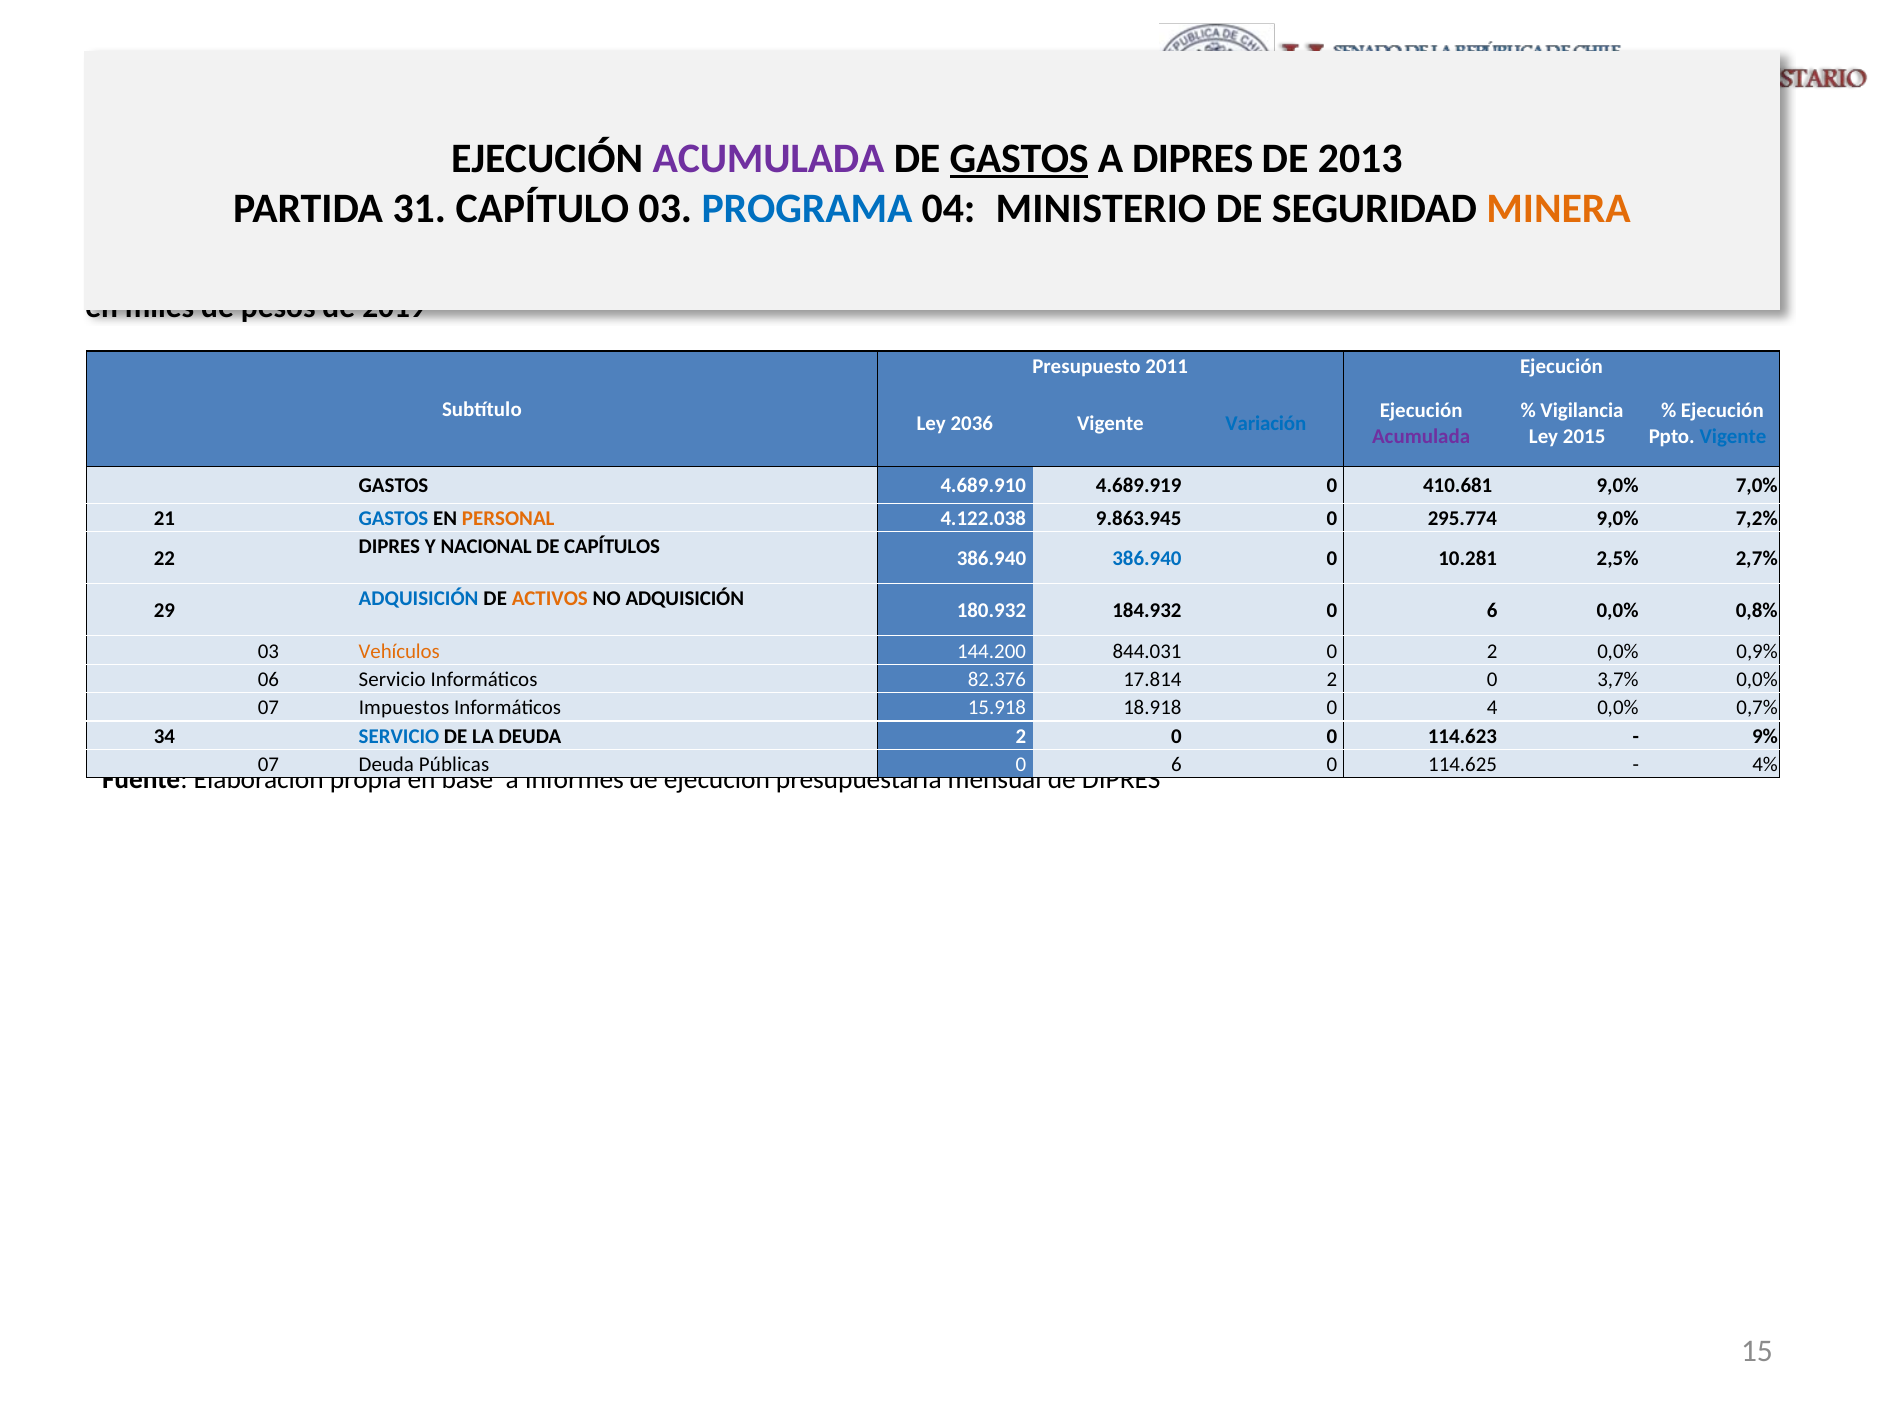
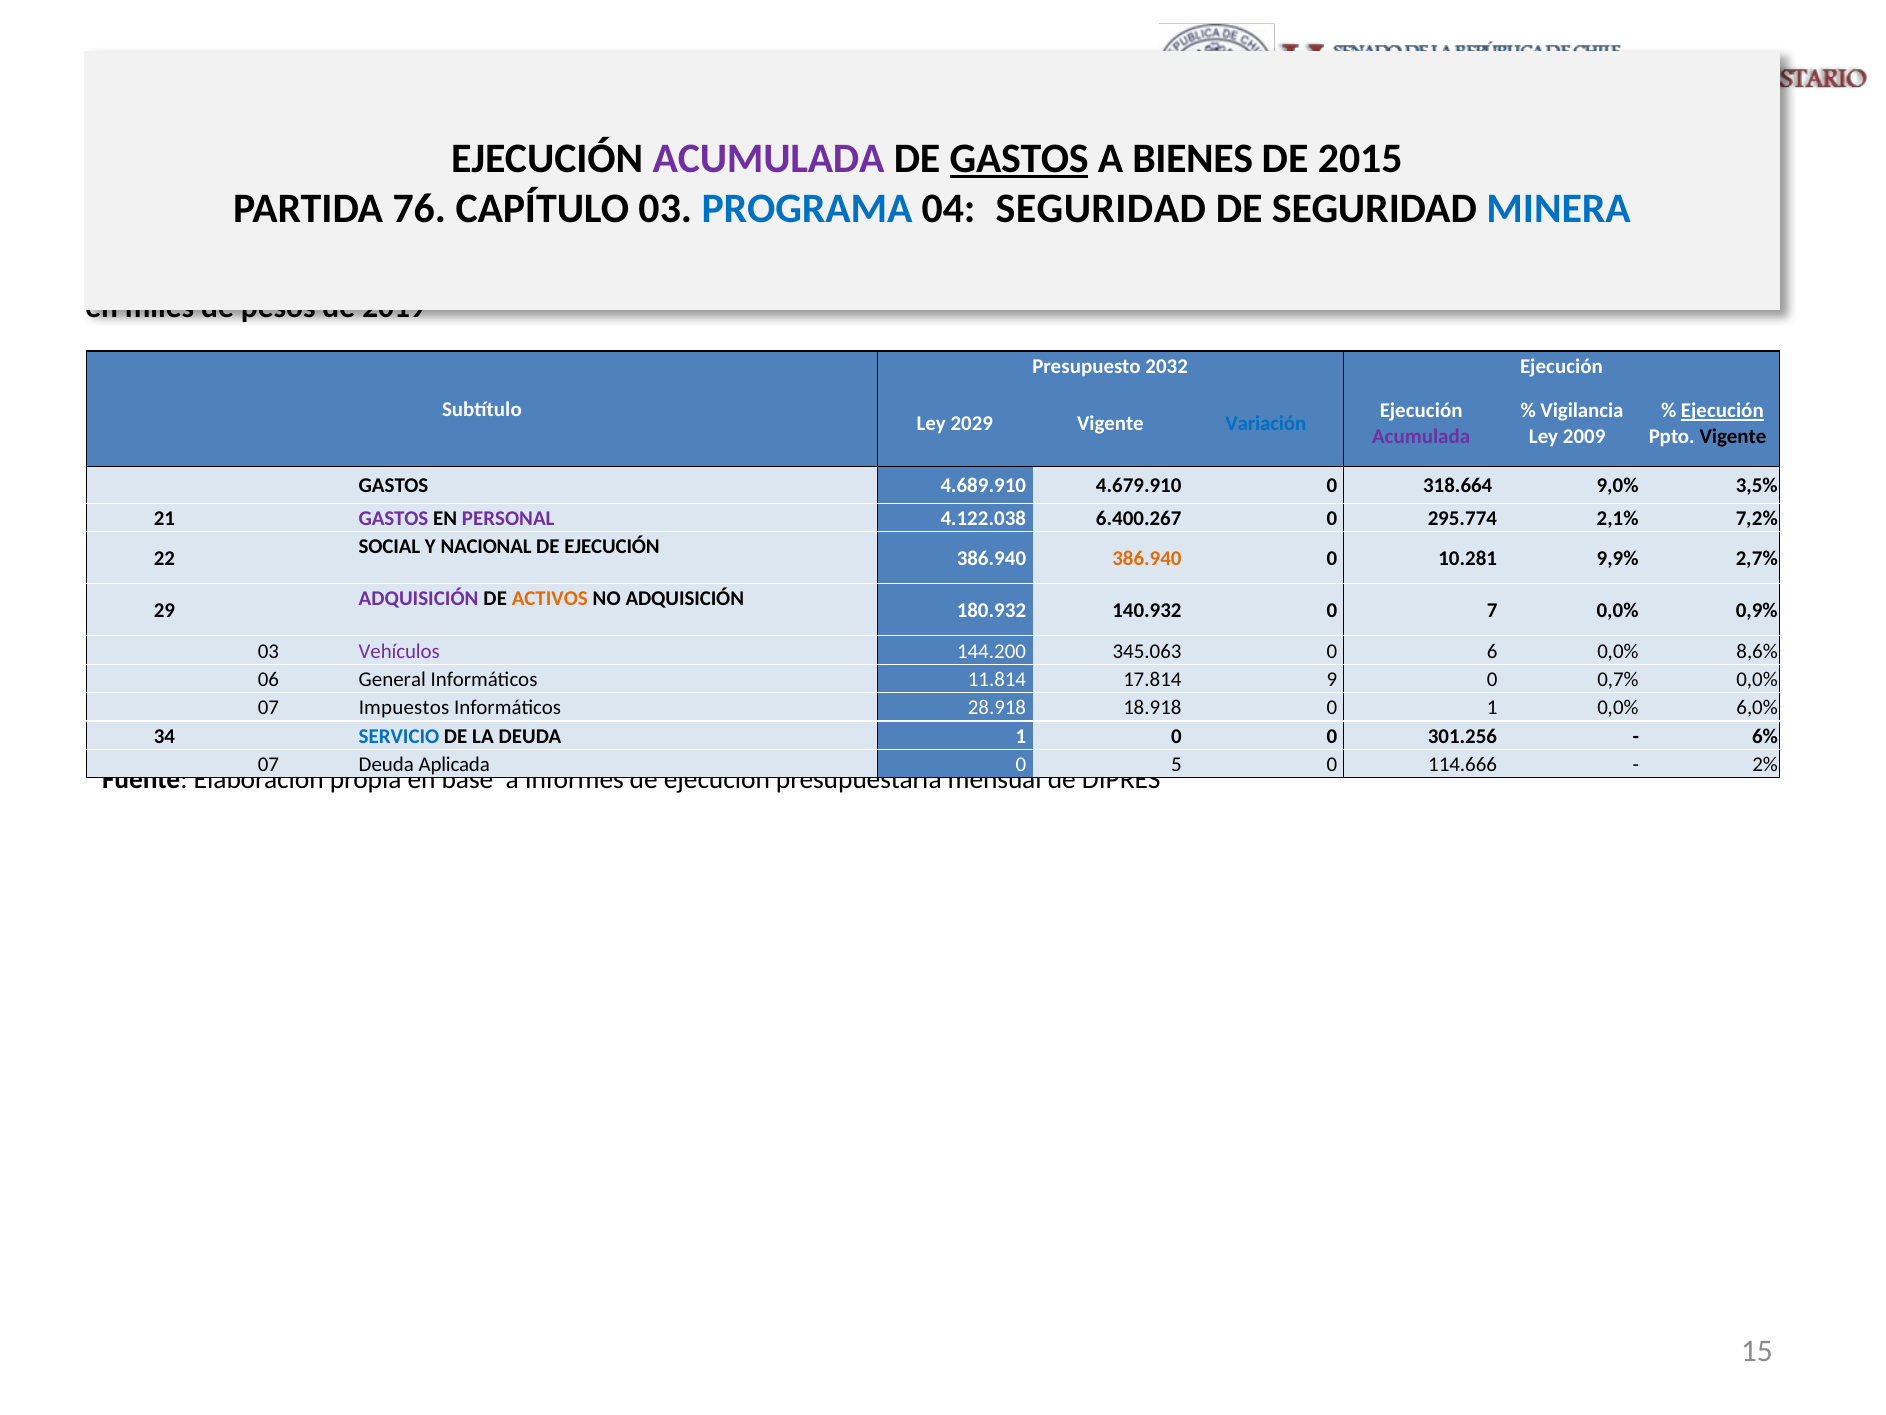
A DIPRES: DIPRES -> BIENES (1193, 158)
2013: 2013 -> 2015 (1360, 158)
31: 31 -> 76 (419, 208)
04 MINISTERIO: MINISTERIO -> SEGURIDAD (1101, 208)
MINERA colour: orange -> blue (1559, 208)
2011: 2011 -> 2032 (1167, 367)
Ejecución underline: none -> present (1722, 411)
2036: 2036 -> 2029 (972, 424)
2015: 2015 -> 2009 (1584, 437)
Vigente colour: blue -> black (1733, 437)
4.689.919: 4.689.919 -> 4.679.910 (1139, 486)
410.681: 410.681 -> 318.664 (1458, 486)
7,0%: 7,0% -> 3,5% (1757, 486)
GASTOS colour: blue -> purple (394, 519)
PERSONAL colour: orange -> purple (508, 519)
9.863.945: 9.863.945 -> 6.400.267 (1139, 519)
295.774 9,0%: 9,0% -> 2,1% (1618, 519)
DIPRES: DIPRES -> SOCIAL (389, 546)
CAPÍTULOS: CAPÍTULOS -> EJECUCIÓN (612, 546)
386.940 colour: blue -> orange (1147, 559)
2,5%: 2,5% -> 9,9% (1618, 559)
ADQUISICIÓN colour: blue -> purple (419, 598)
184.932: 184.932 -> 140.932 (1147, 611)
6: 6 -> 7 (1492, 611)
0,8%: 0,8% -> 0,9% (1757, 611)
Vehículos colour: orange -> purple (399, 651)
844.031: 844.031 -> 345.063 (1147, 651)
0 2: 2 -> 6 (1492, 651)
0,9%: 0,9% -> 8,6% (1757, 651)
06 Servicio: Servicio -> General (392, 679)
82.376: 82.376 -> 11.814 (997, 679)
17.814 2: 2 -> 9 (1332, 679)
3,7%: 3,7% -> 0,7% (1618, 679)
15.918: 15.918 -> 28.918 (997, 708)
0 4: 4 -> 1 (1492, 708)
0,7%: 0,7% -> 6,0% (1757, 708)
DEUDA 2: 2 -> 1 (1021, 736)
114.623: 114.623 -> 301.256 (1462, 736)
9%: 9% -> 6% (1765, 736)
Públicas: Públicas -> Aplicada (454, 764)
6: 6 -> 5 (1176, 764)
114.625: 114.625 -> 114.666 (1463, 764)
4%: 4% -> 2% (1765, 764)
